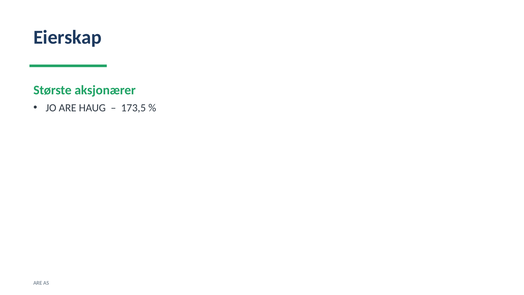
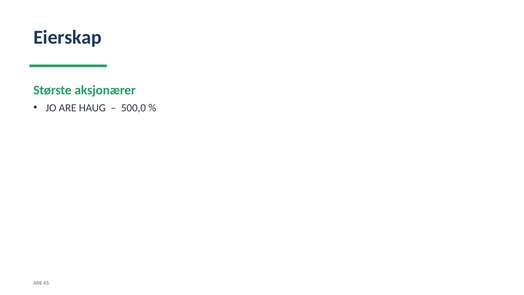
173,5: 173,5 -> 500,0 (133, 108)
